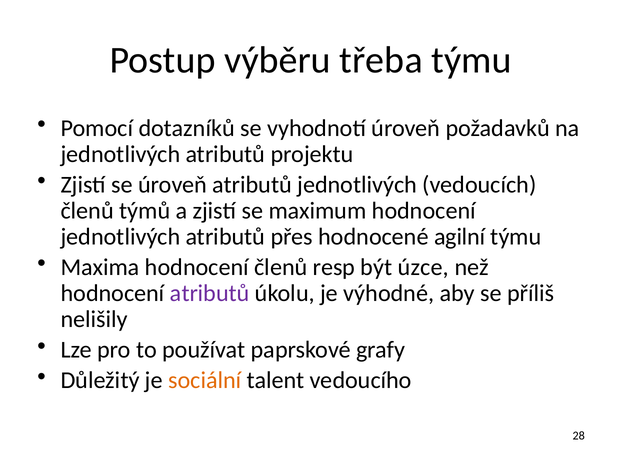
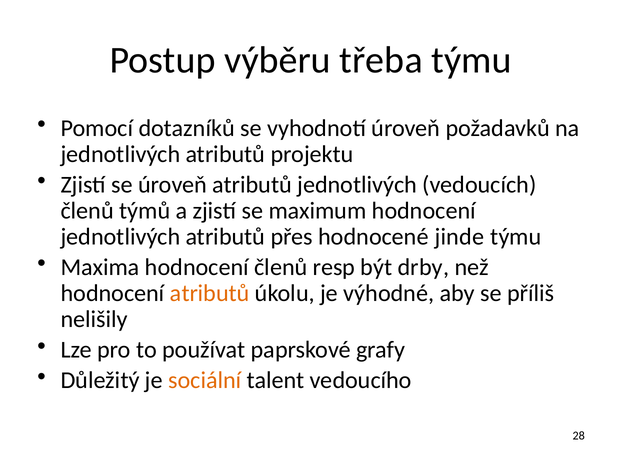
agilní: agilní -> jinde (459, 237)
úzce: úzce -> drby (423, 268)
atributů colour: purple -> orange (210, 294)
